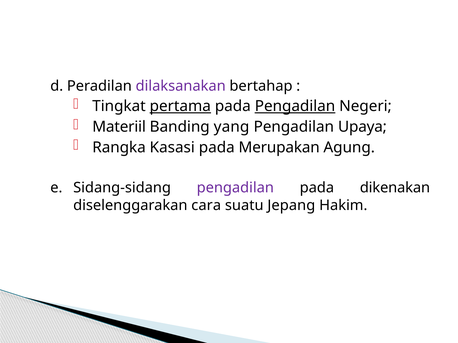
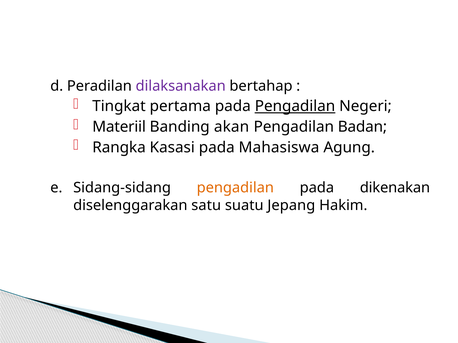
pertama underline: present -> none (180, 106)
yang: yang -> akan (232, 127)
Upaya: Upaya -> Badan (362, 127)
Merupakan: Merupakan -> Mahasiswa (279, 148)
pengadilan colour: purple -> orange (235, 188)
cara: cara -> satu (206, 206)
